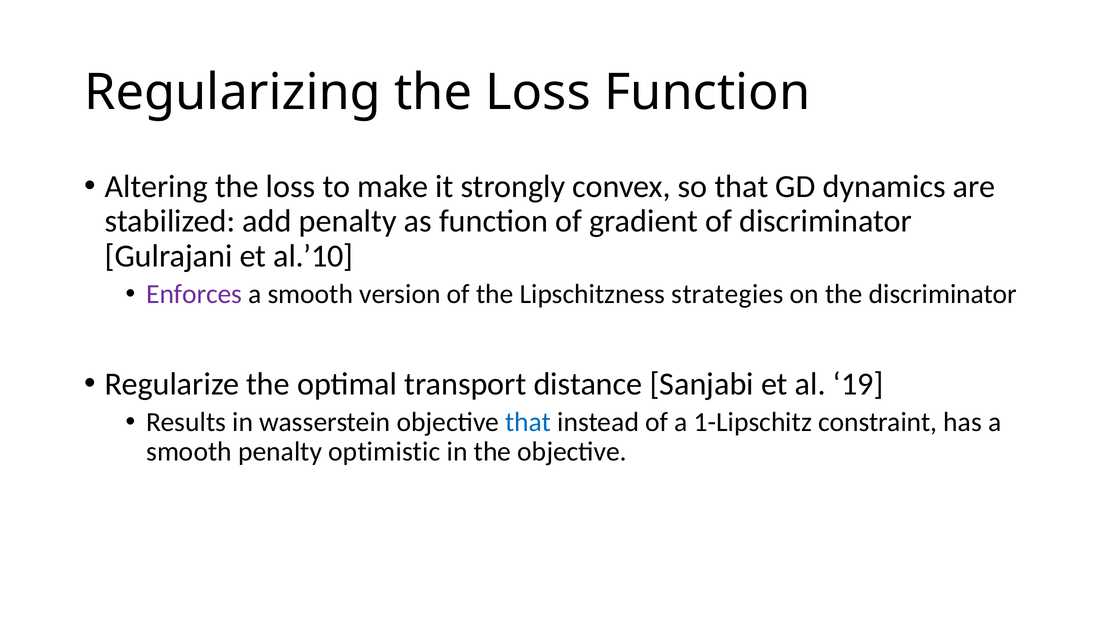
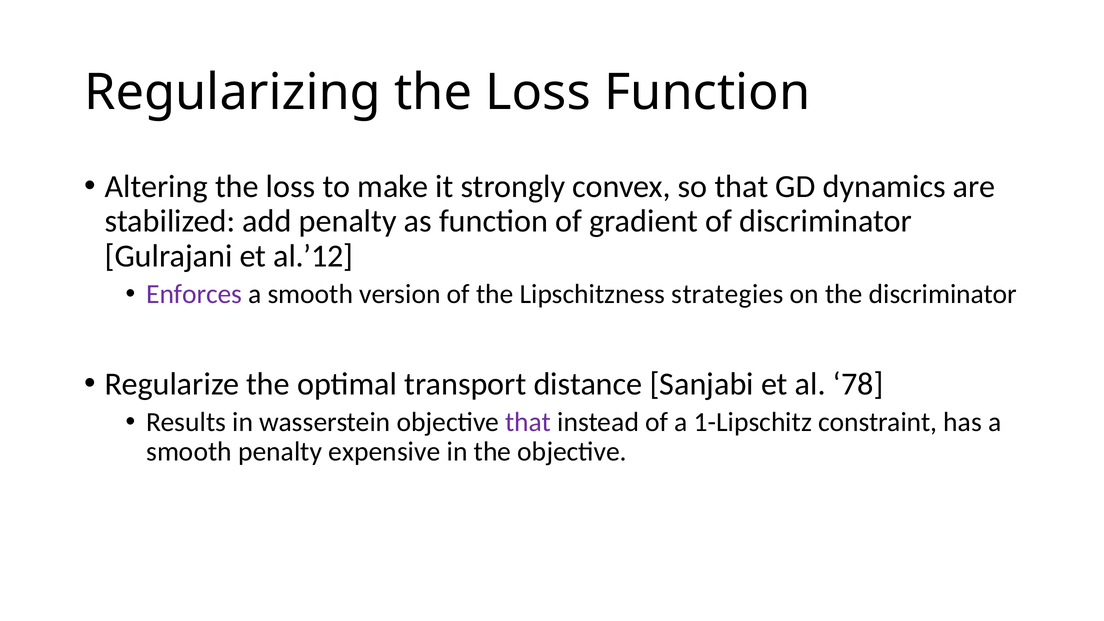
al.’10: al.’10 -> al.’12 (313, 256)
19: 19 -> 78 (858, 384)
that colour: blue -> purple (528, 422)
optimistic: optimistic -> expensive (384, 452)
